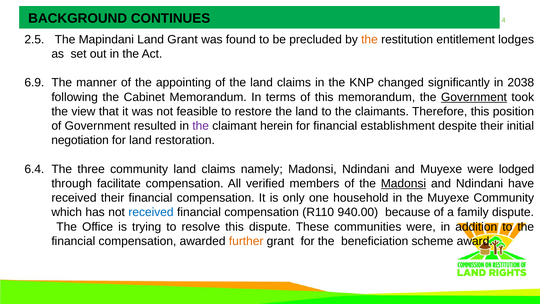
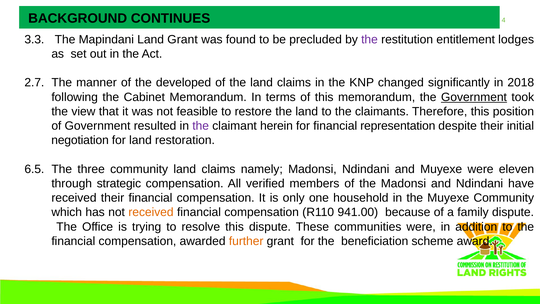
2.5: 2.5 -> 3.3 (34, 39)
the colour: orange -> purple (370, 39)
6.9: 6.9 -> 2.7 (34, 83)
appointing: appointing -> developed (184, 83)
2038: 2038 -> 2018 (521, 83)
establishment: establishment -> representation (398, 126)
6.4: 6.4 -> 6.5 (34, 169)
lodged: lodged -> eleven (517, 169)
facilitate: facilitate -> strategic (119, 183)
Madonsi underline: present -> none (403, 183)
received colour: blue -> orange (151, 212)
940.00: 940.00 -> 941.00 (358, 212)
